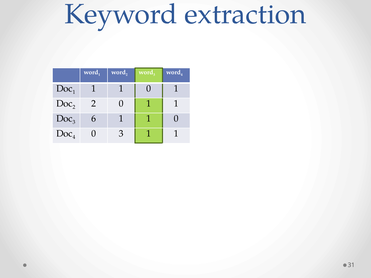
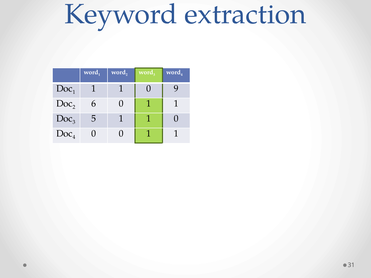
1 0 1: 1 -> 9 (176, 89)
2: 2 -> 6 (94, 104)
6: 6 -> 5 (94, 119)
0 3: 3 -> 0 (121, 134)
